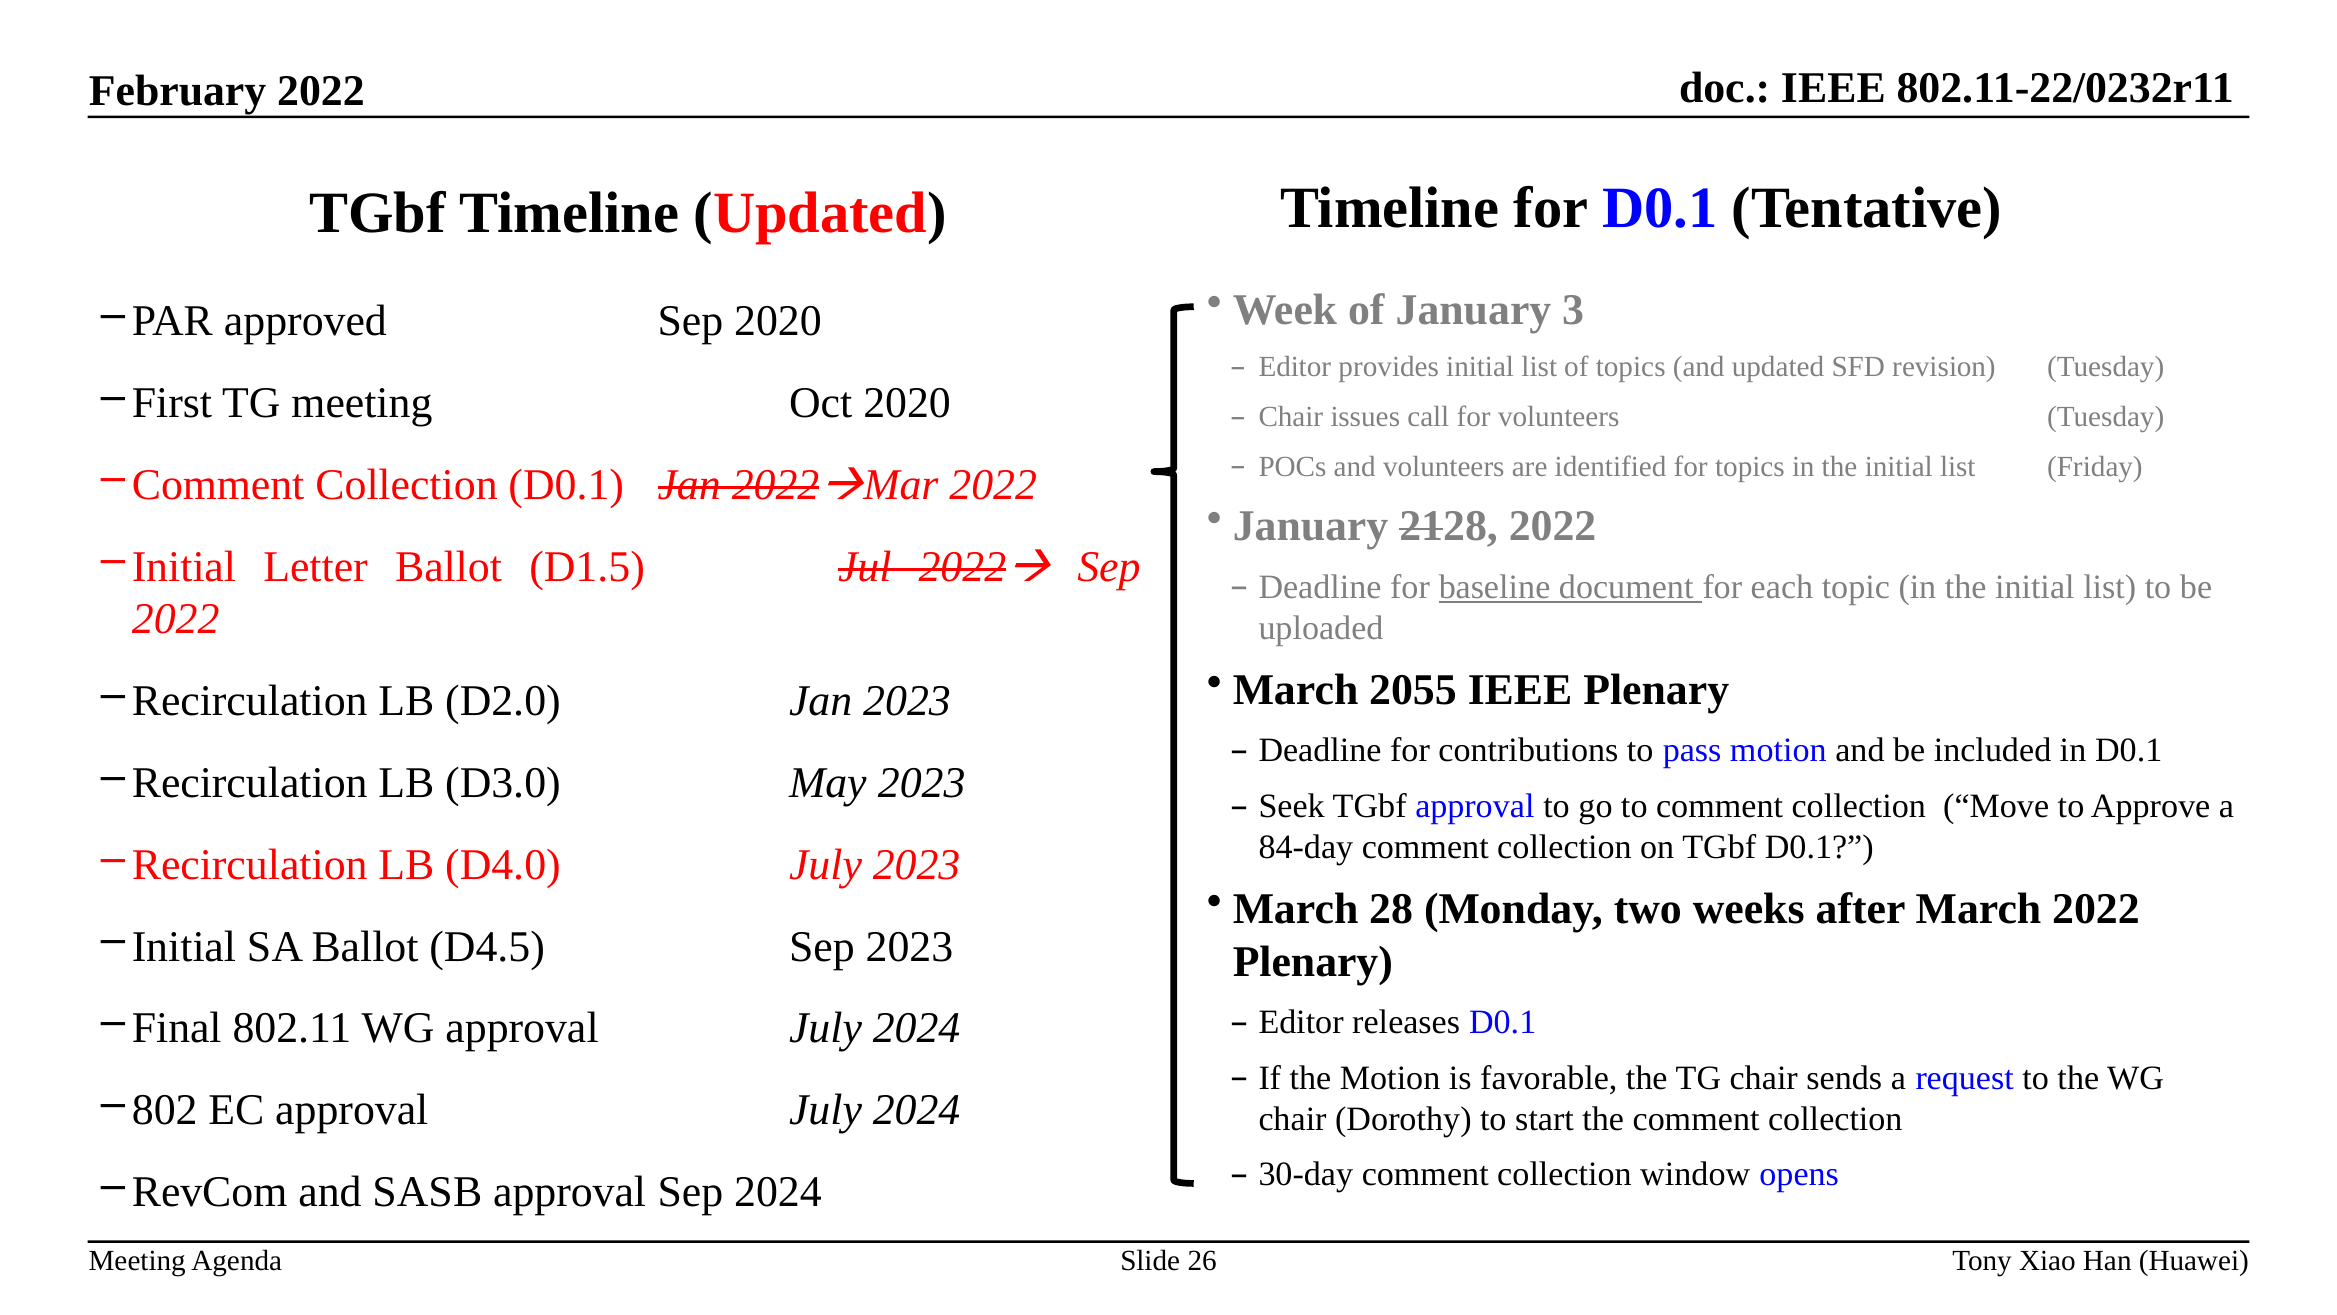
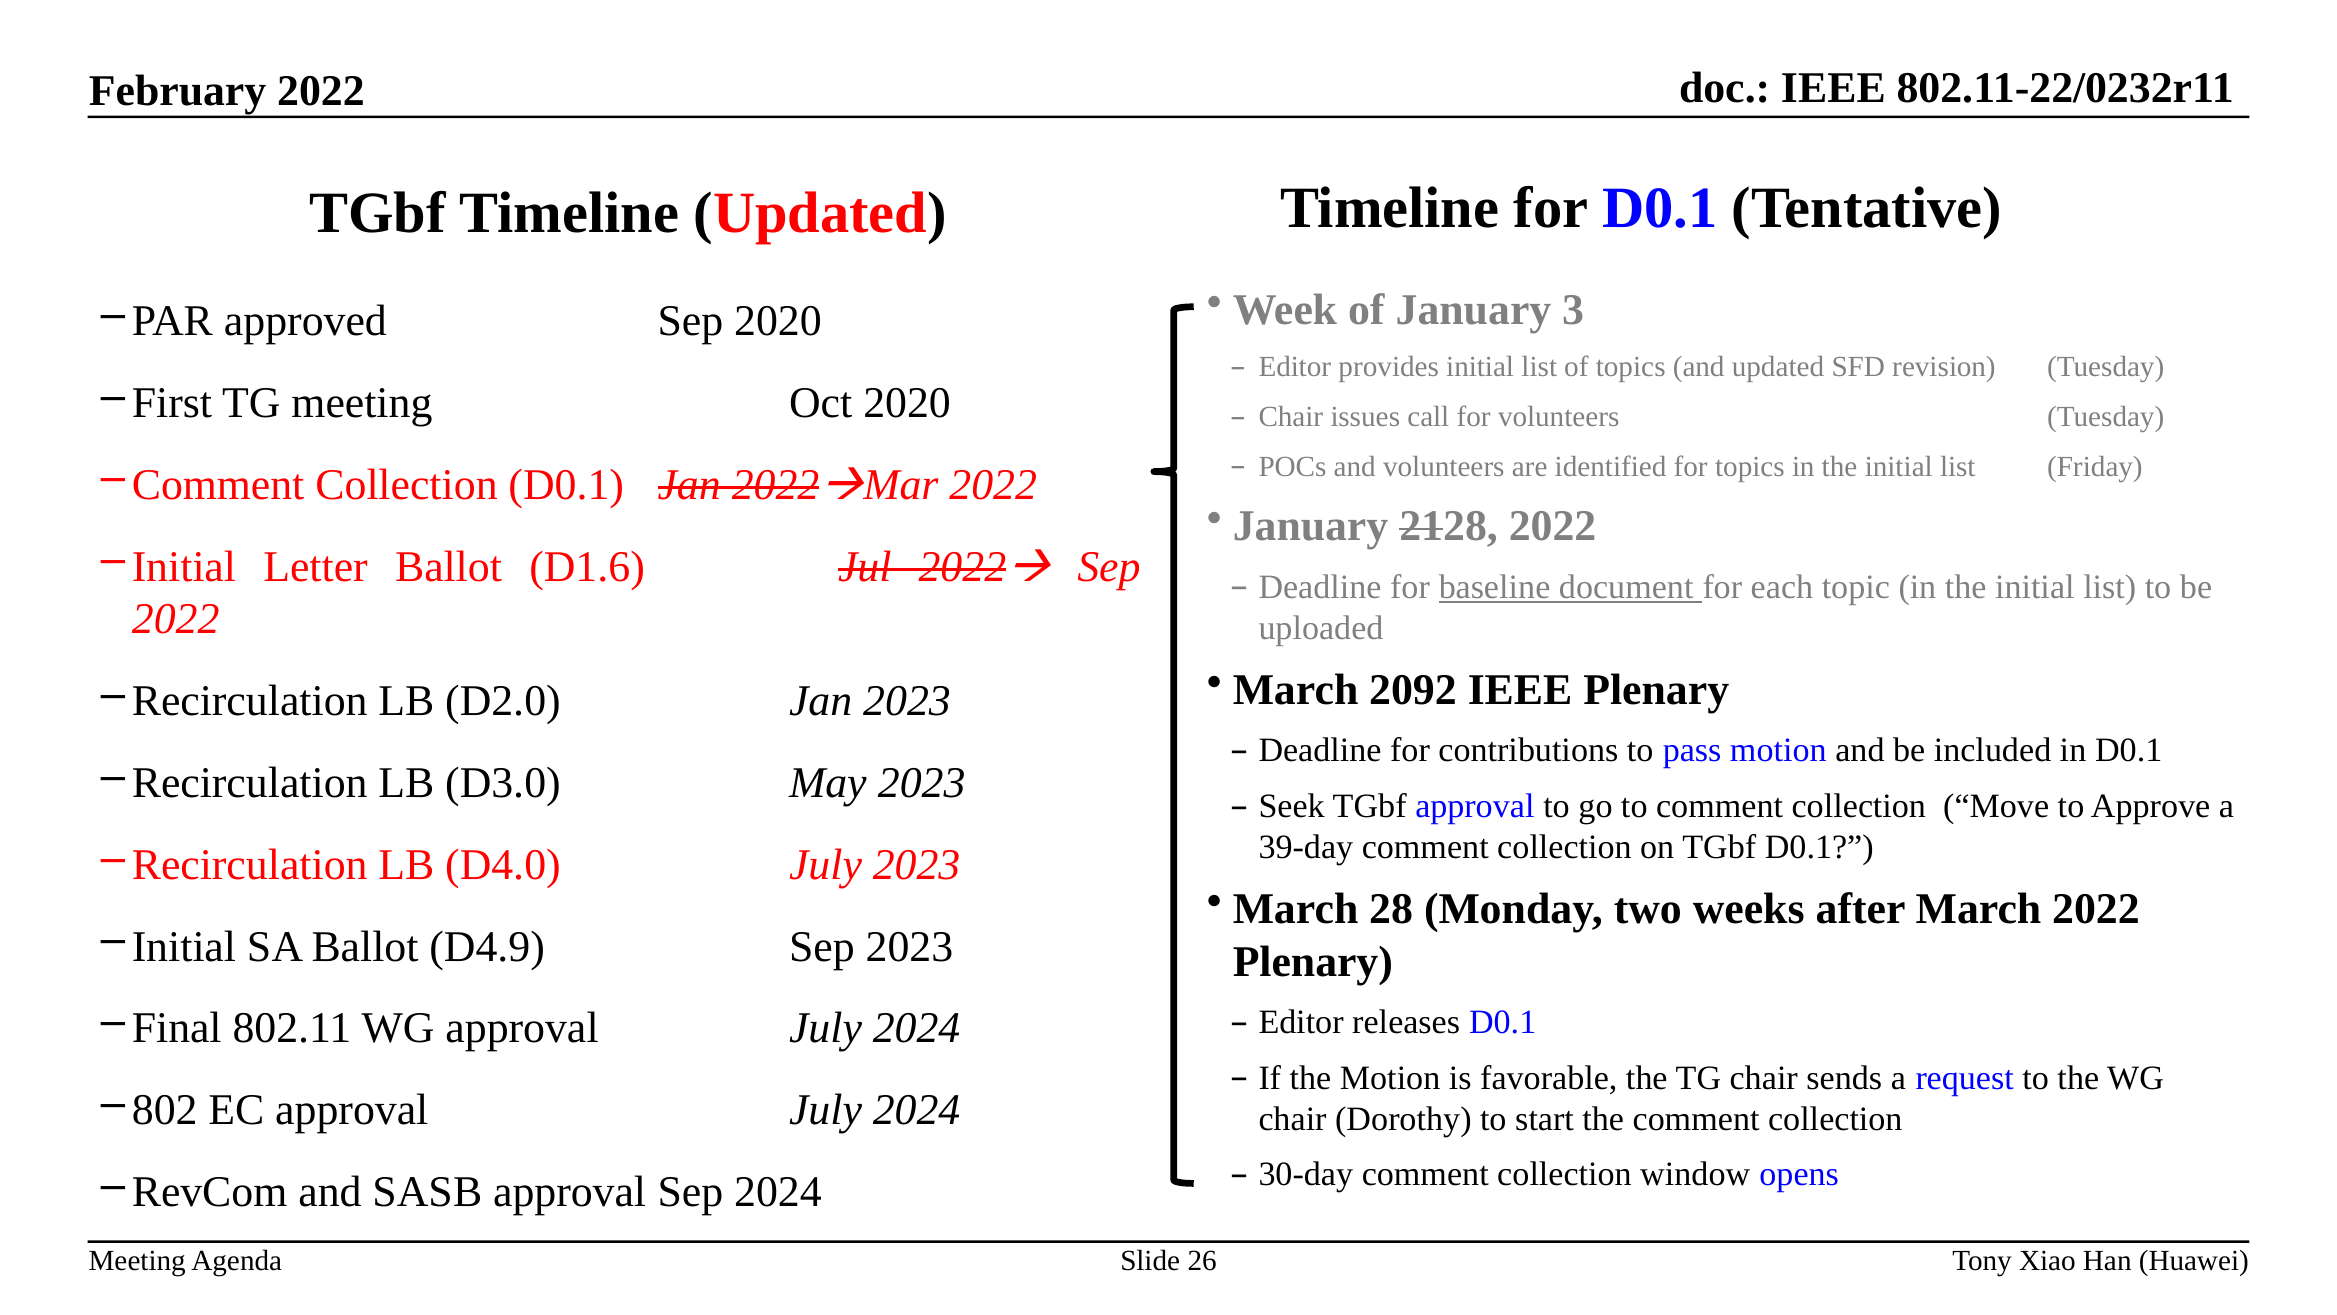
D1.5: D1.5 -> D1.6 (587, 566)
2055: 2055 -> 2092 (1413, 690)
84-day: 84-day -> 39-day (1306, 847)
D4.5: D4.5 -> D4.9 (487, 946)
